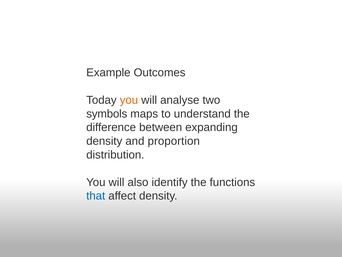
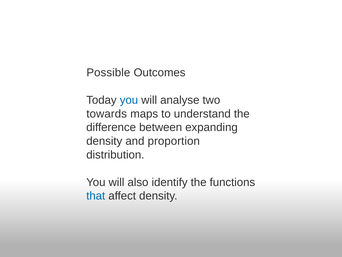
Example: Example -> Possible (108, 73)
you colour: orange -> blue (129, 100)
symbols: symbols -> towards (107, 114)
